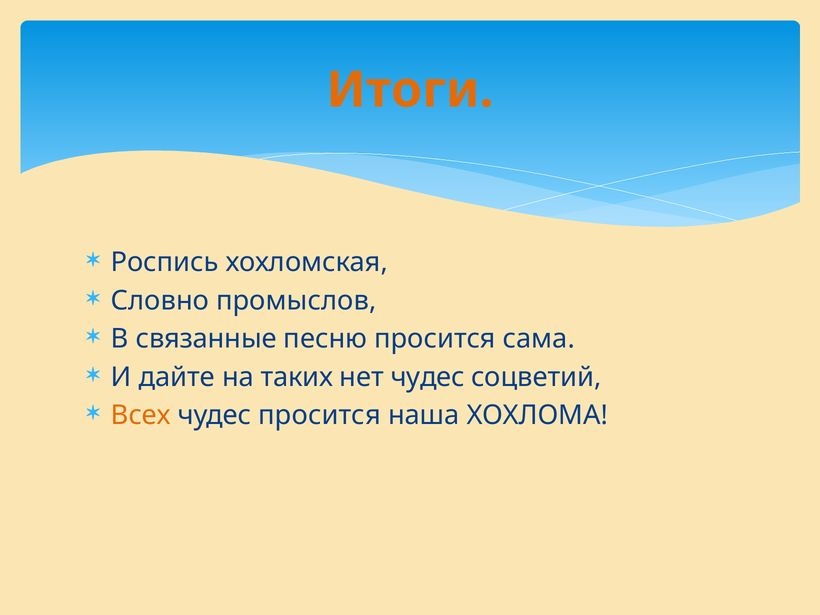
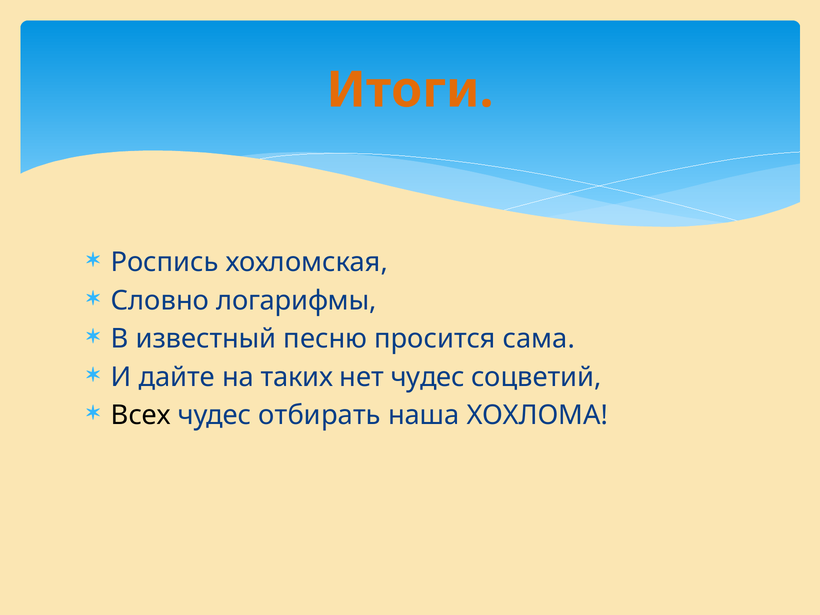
промыслов: промыслов -> логарифмы (296, 301)
связанные: связанные -> известный (206, 339)
Всех colour: orange -> black (141, 415)
чудес просится: просится -> отбирать (320, 415)
